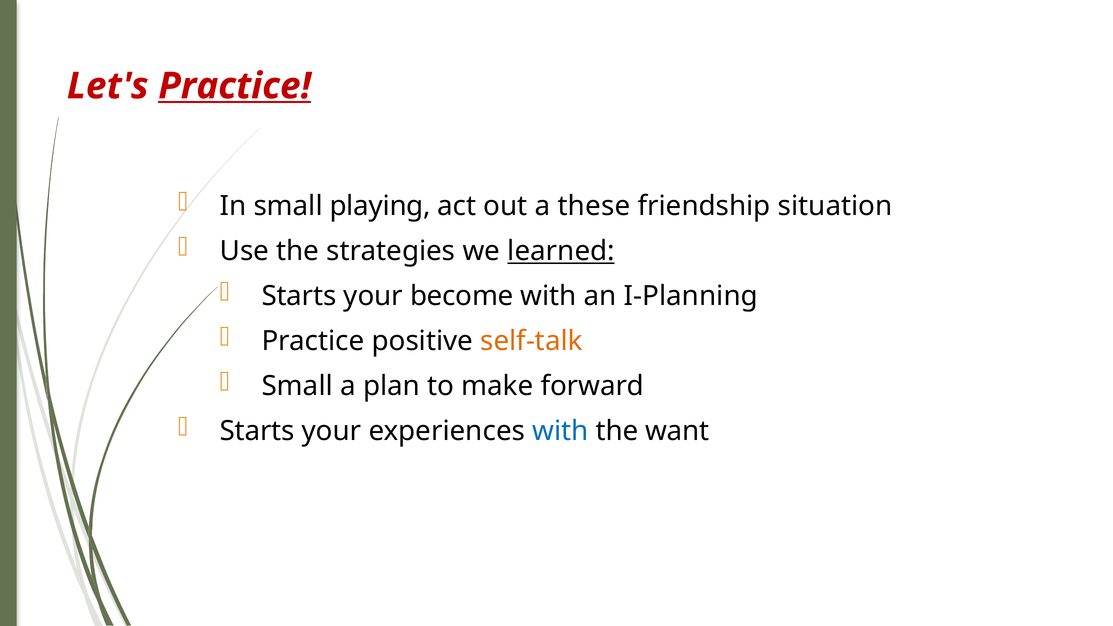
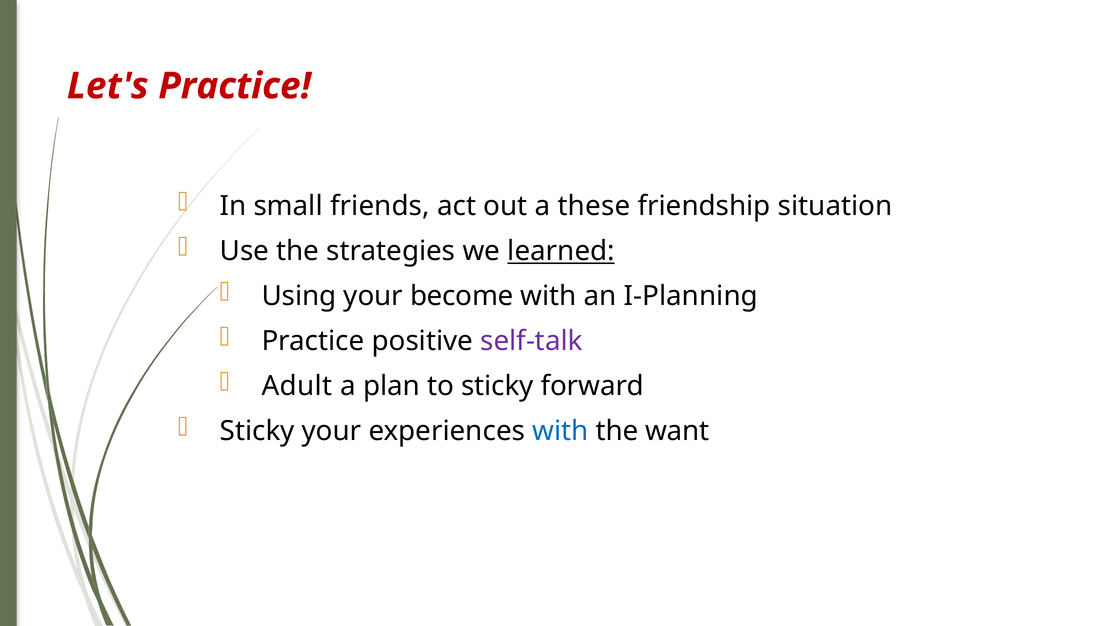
Practice underline: present -> none (235, 86)
playing: playing -> friends (380, 206)
Starts: Starts -> Using (299, 296)
self-talk colour: orange -> purple (531, 341)
Small: Small -> Adult (297, 386)
to make: make -> sticky (497, 386)
Starts: Starts -> Sticky (257, 431)
